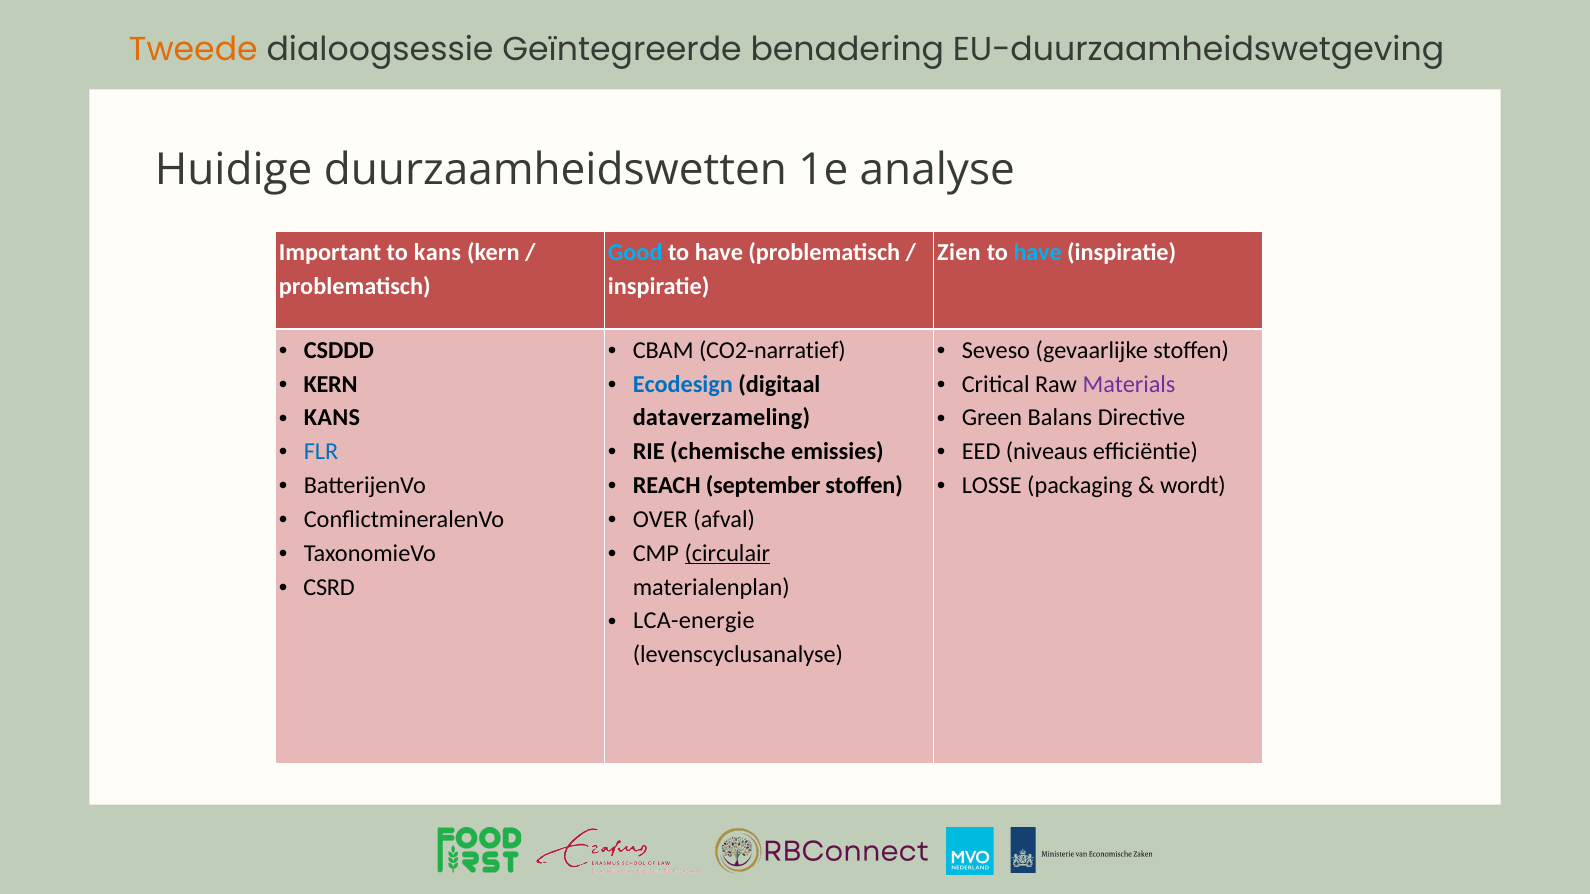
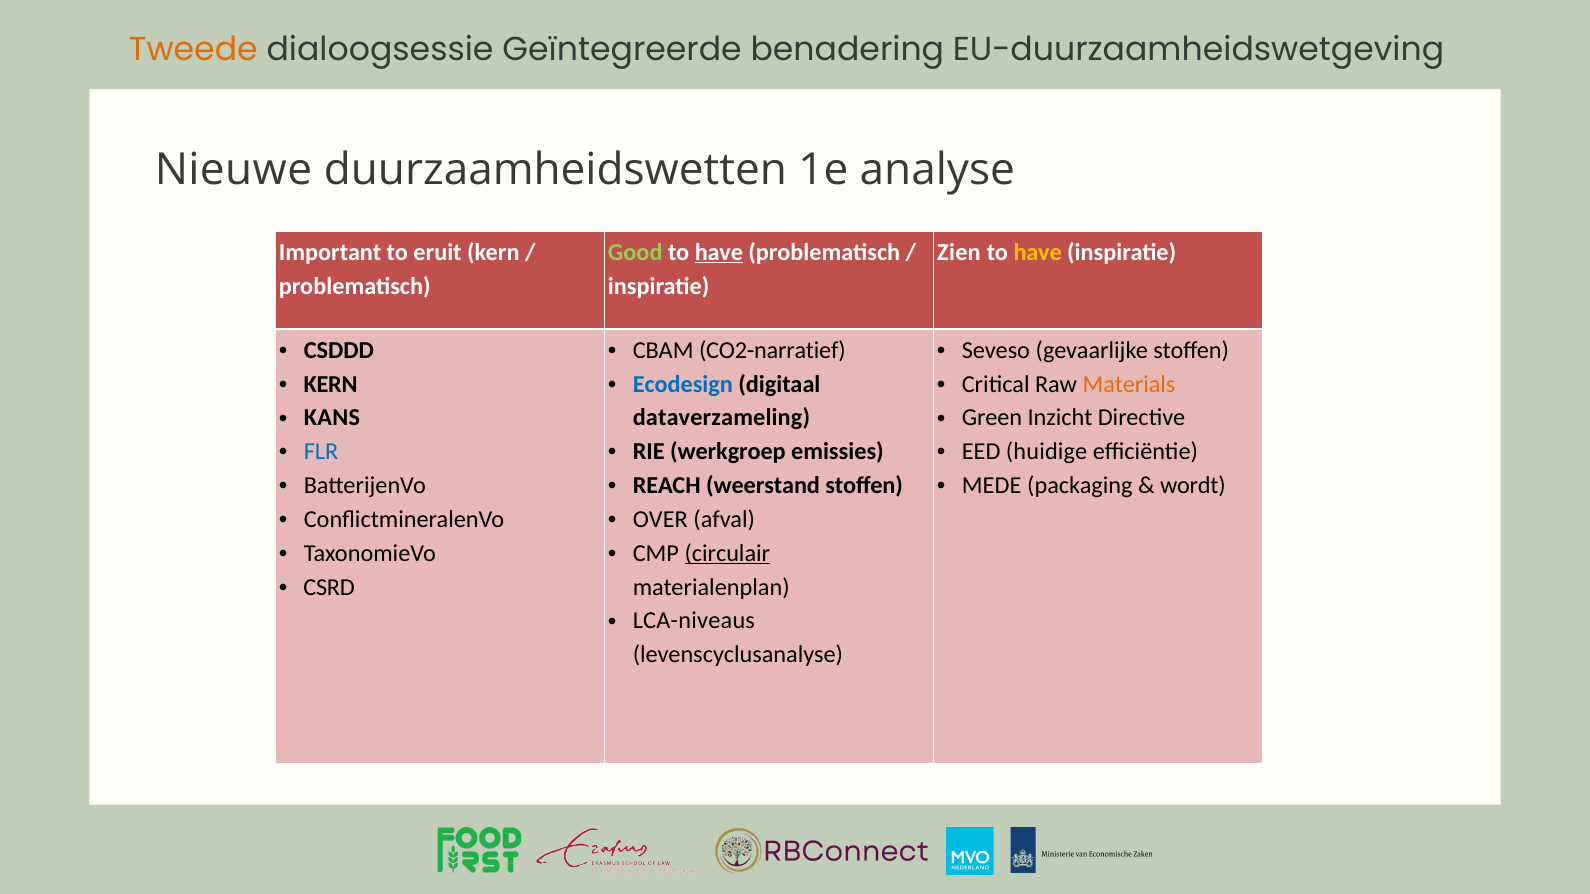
Huidige: Huidige -> Nieuwe (233, 170)
to kans: kans -> eruit (438, 252)
Good colour: light blue -> light green (635, 252)
have underline: none -> present (719, 252)
have colour: light blue -> yellow (1038, 252)
Materials colour: purple -> orange (1129, 384)
Balans: Balans -> Inzicht (1060, 418)
chemische: chemische -> werkgroep (728, 452)
niveaus: niveaus -> huidige (1047, 452)
september: september -> weerstand (763, 486)
LOSSE: LOSSE -> MEDE (992, 486)
LCA-energie: LCA-energie -> LCA-niveaus (694, 621)
